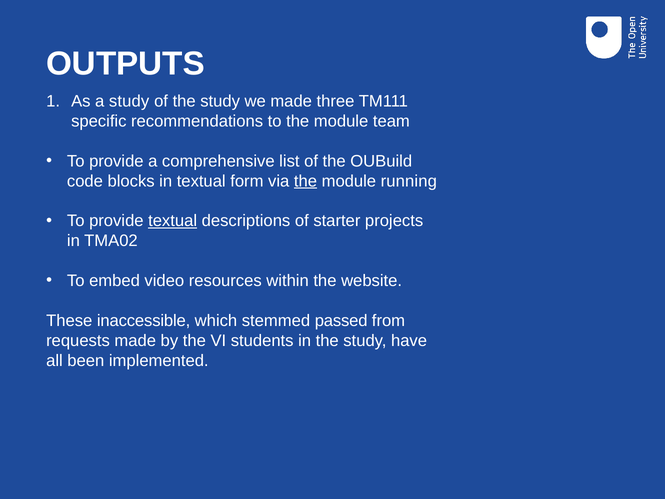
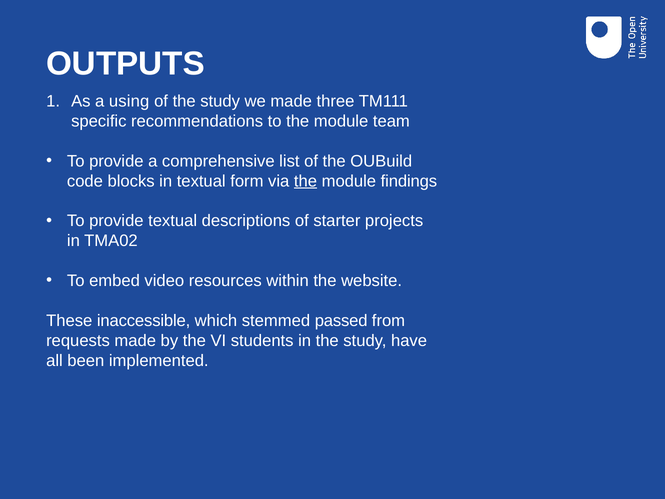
a study: study -> using (129, 101)
running: running -> findings (409, 181)
textual underline: present -> none (173, 221)
